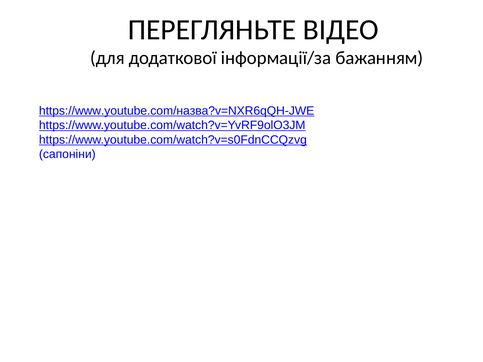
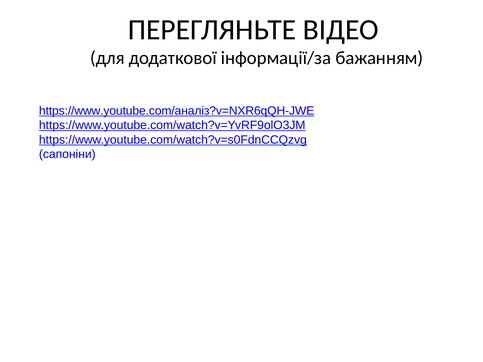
https://www.youtube.com/назва?v=NXR6qQH-JWE: https://www.youtube.com/назва?v=NXR6qQH-JWE -> https://www.youtube.com/аналіз?v=NXR6qQH-JWE (177, 111)
